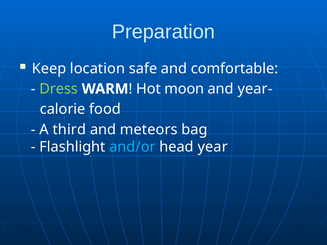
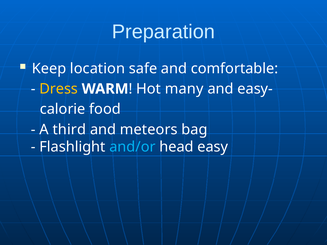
Dress colour: light green -> yellow (59, 89)
moon: moon -> many (184, 89)
year-: year- -> easy- (255, 89)
year: year -> easy (213, 147)
